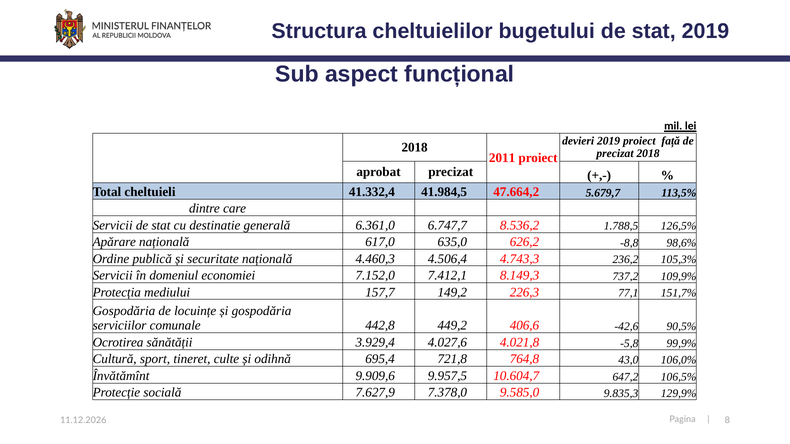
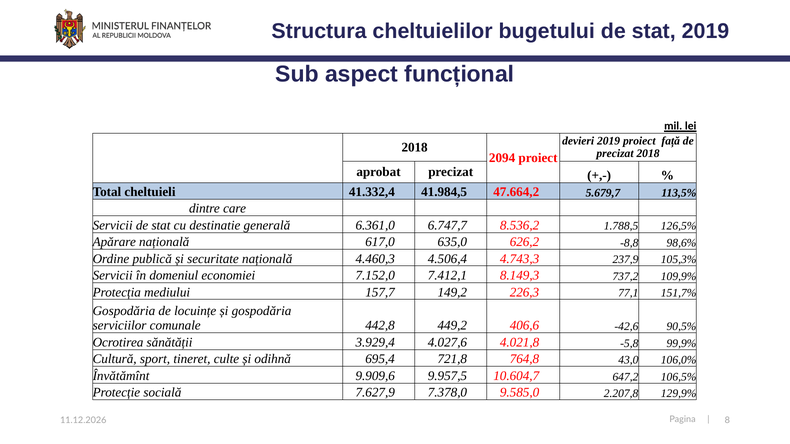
2011: 2011 -> 2094 (502, 158)
236,2: 236,2 -> 237,9 (625, 260)
9.835,3: 9.835,3 -> 2.207,8 (621, 394)
